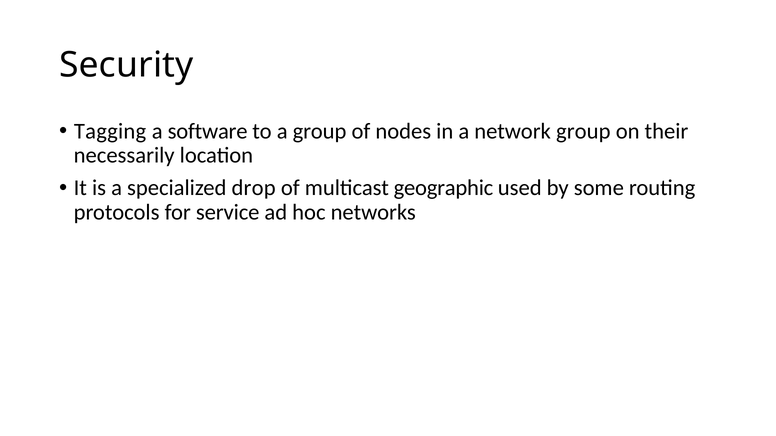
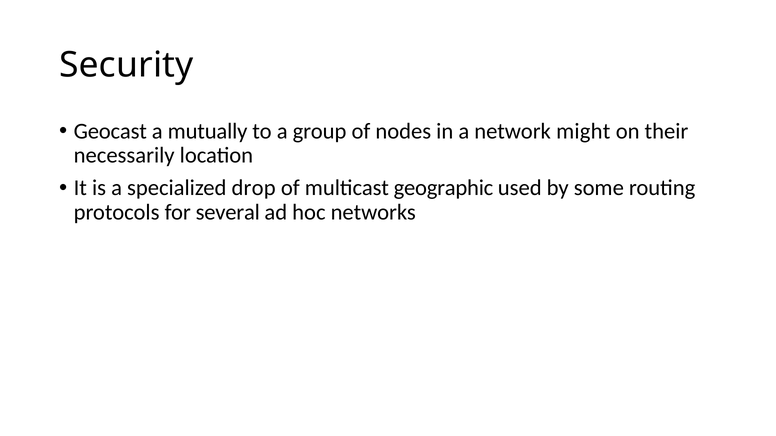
Tagging: Tagging -> Geocast (110, 131)
software: software -> mutually (208, 131)
network group: group -> might (583, 131)
service: service -> several (228, 213)
